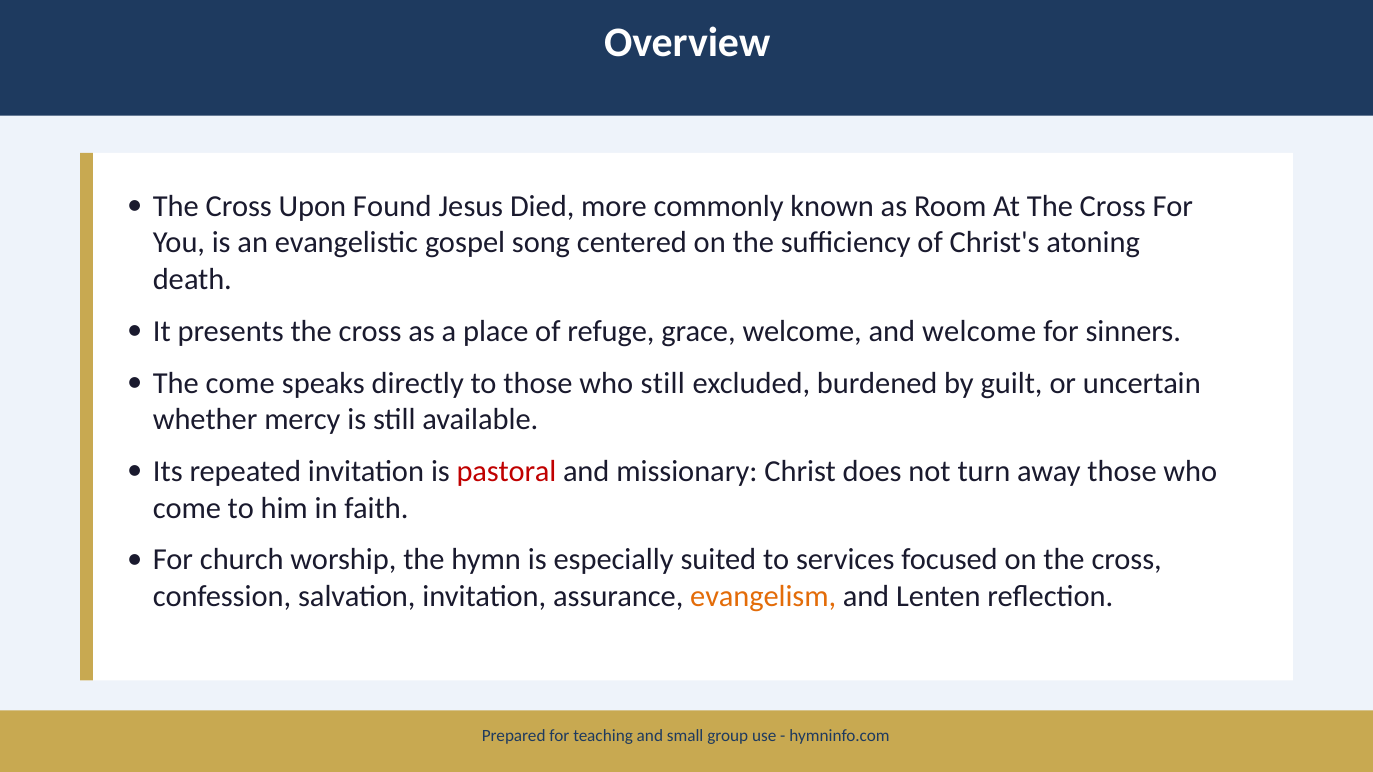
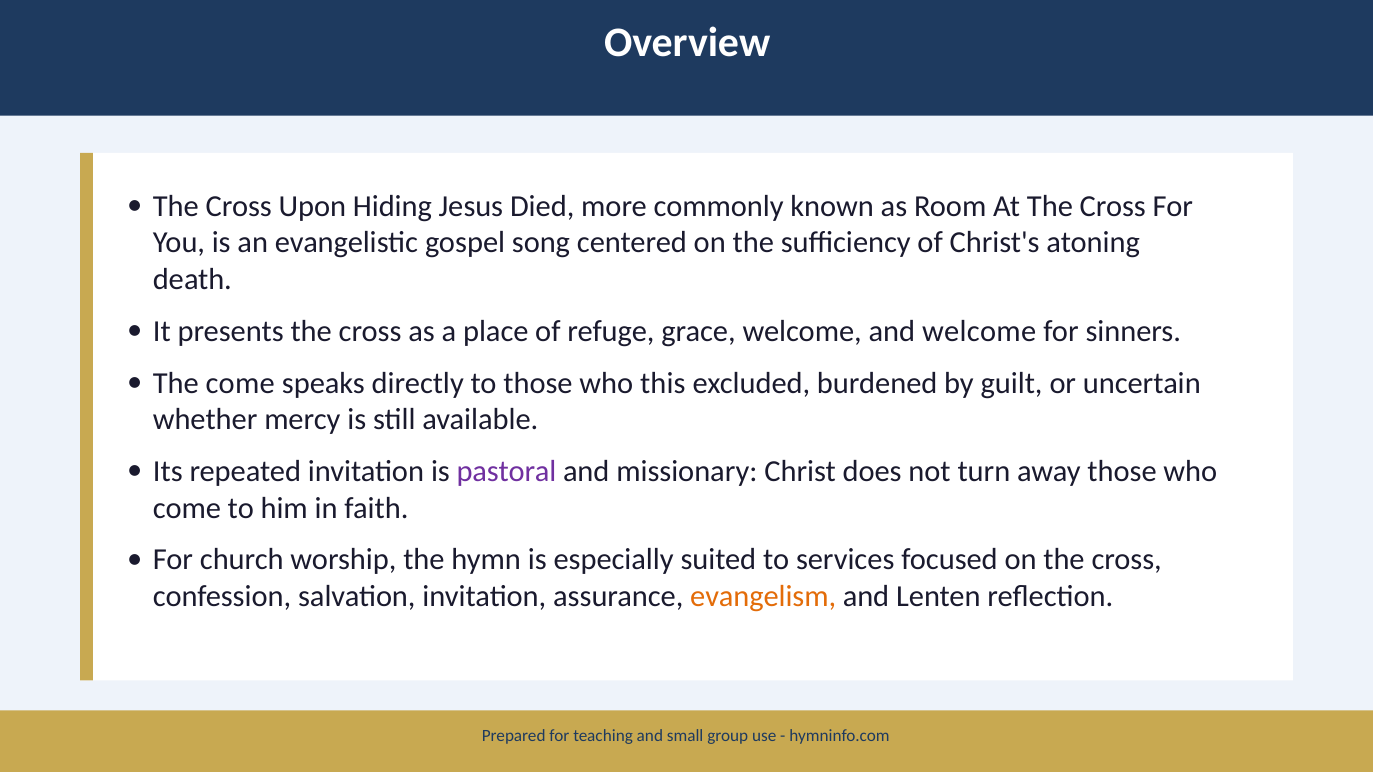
Found: Found -> Hiding (392, 206)
who still: still -> this (663, 383)
pastoral colour: red -> purple (506, 472)
